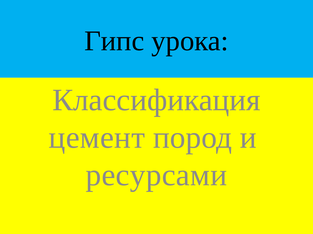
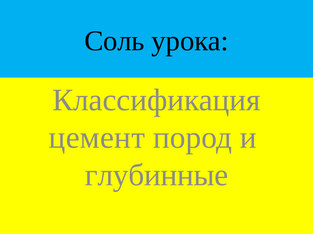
Гипс: Гипс -> Соль (114, 41)
ресурсами: ресурсами -> глубинные (157, 176)
